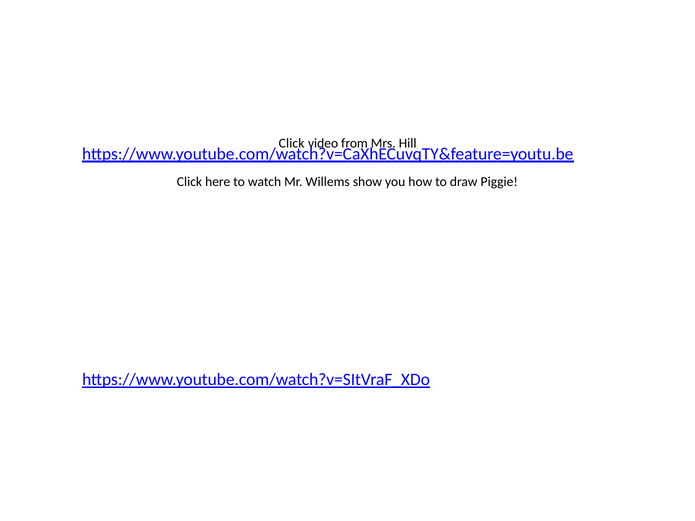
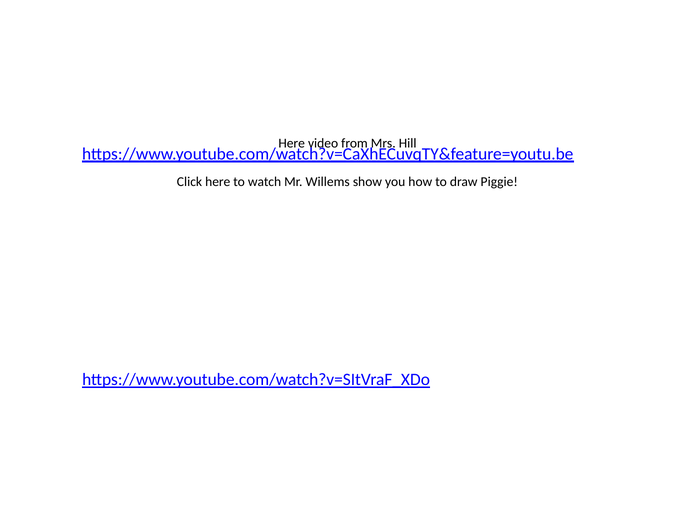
Click: Click -> Here (292, 143)
